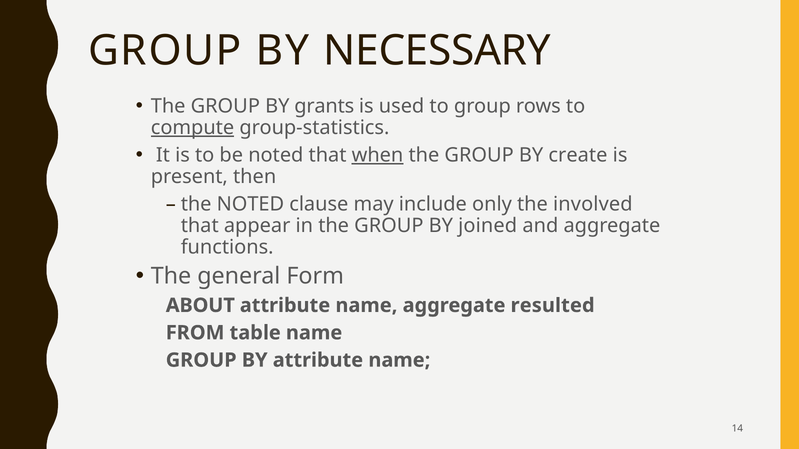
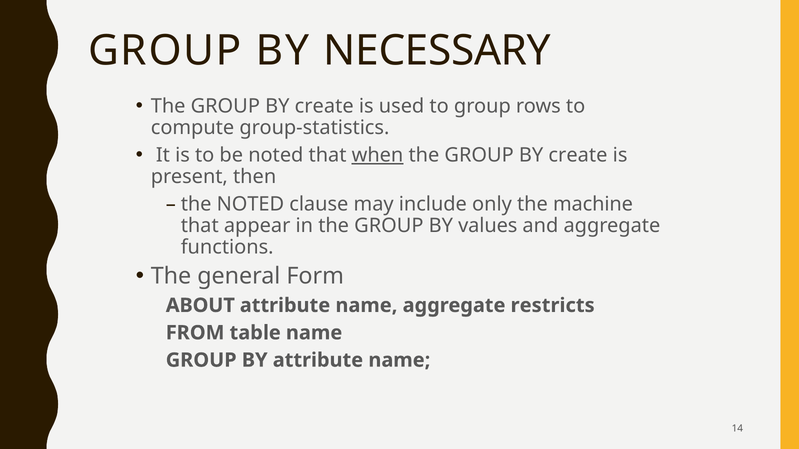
grants: grants -> create (324, 106)
compute underline: present -> none (192, 128)
involved: involved -> machine (593, 204)
joined: joined -> values (488, 226)
resulted: resulted -> restricts (553, 306)
